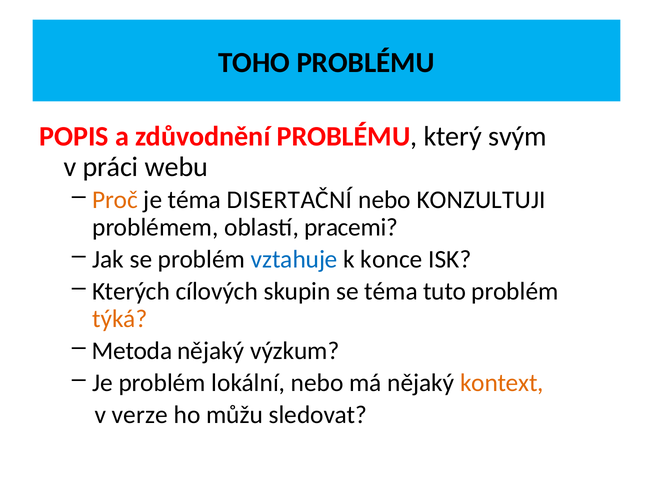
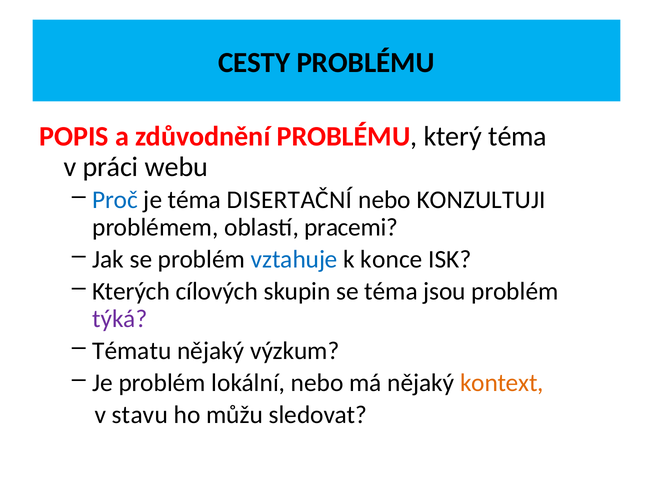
TOHO: TOHO -> CESTY (254, 62)
který svým: svým -> téma (518, 136)
Proč colour: orange -> blue (115, 200)
tuto: tuto -> jsou (445, 291)
týká colour: orange -> purple (120, 319)
Metoda: Metoda -> Tématu (132, 351)
verze: verze -> stavu (140, 415)
